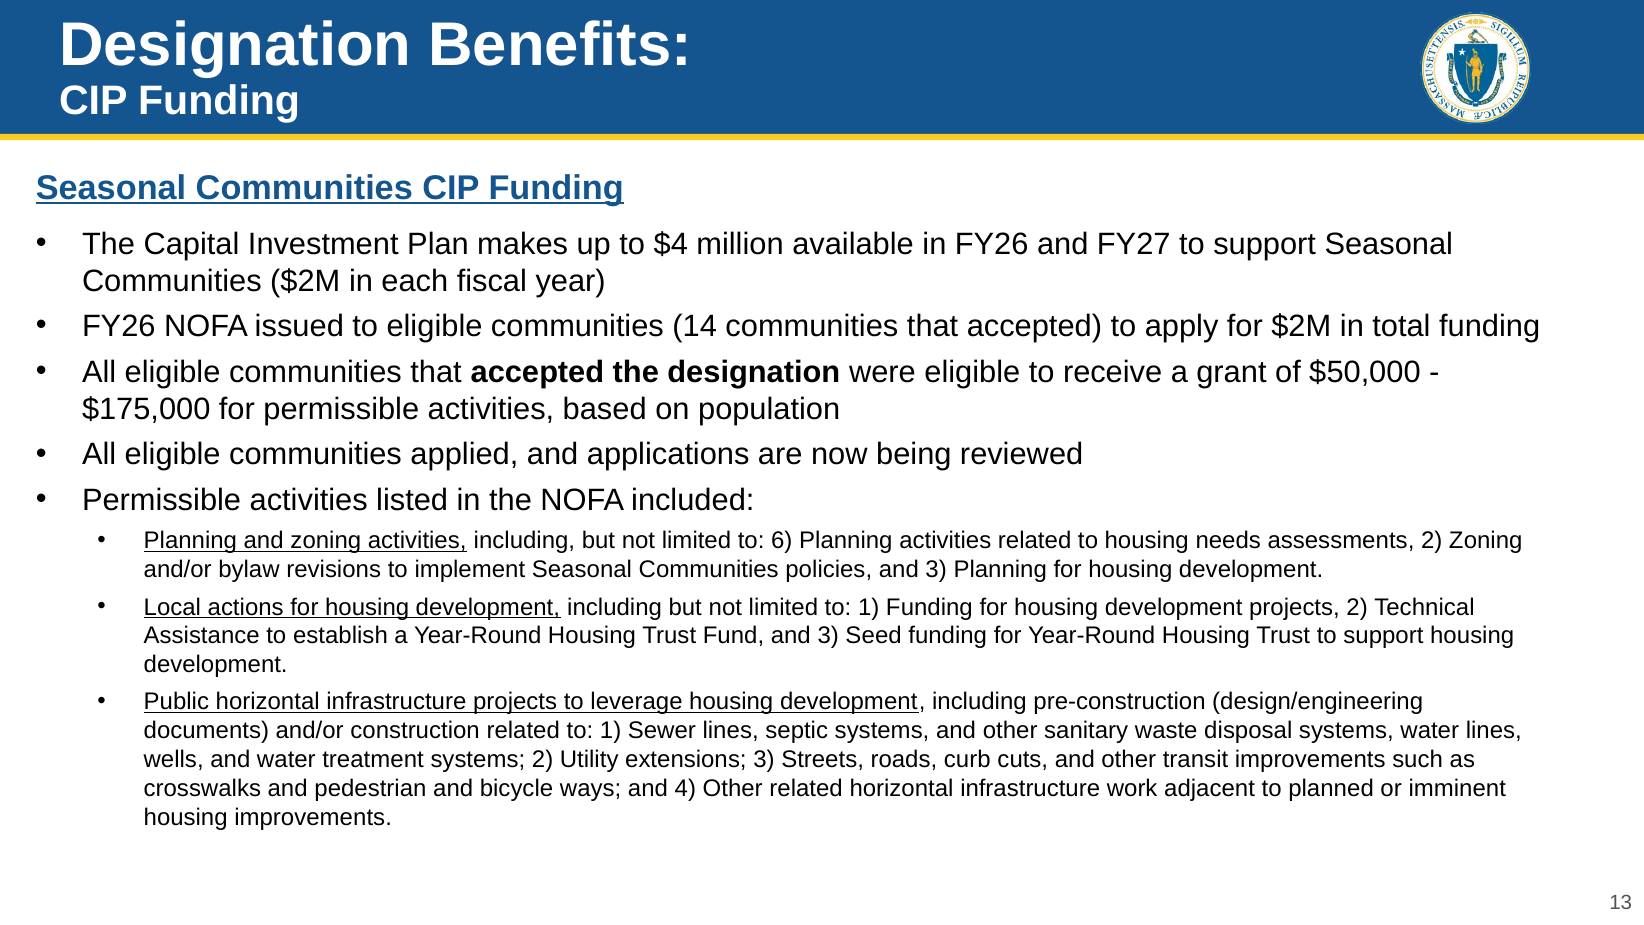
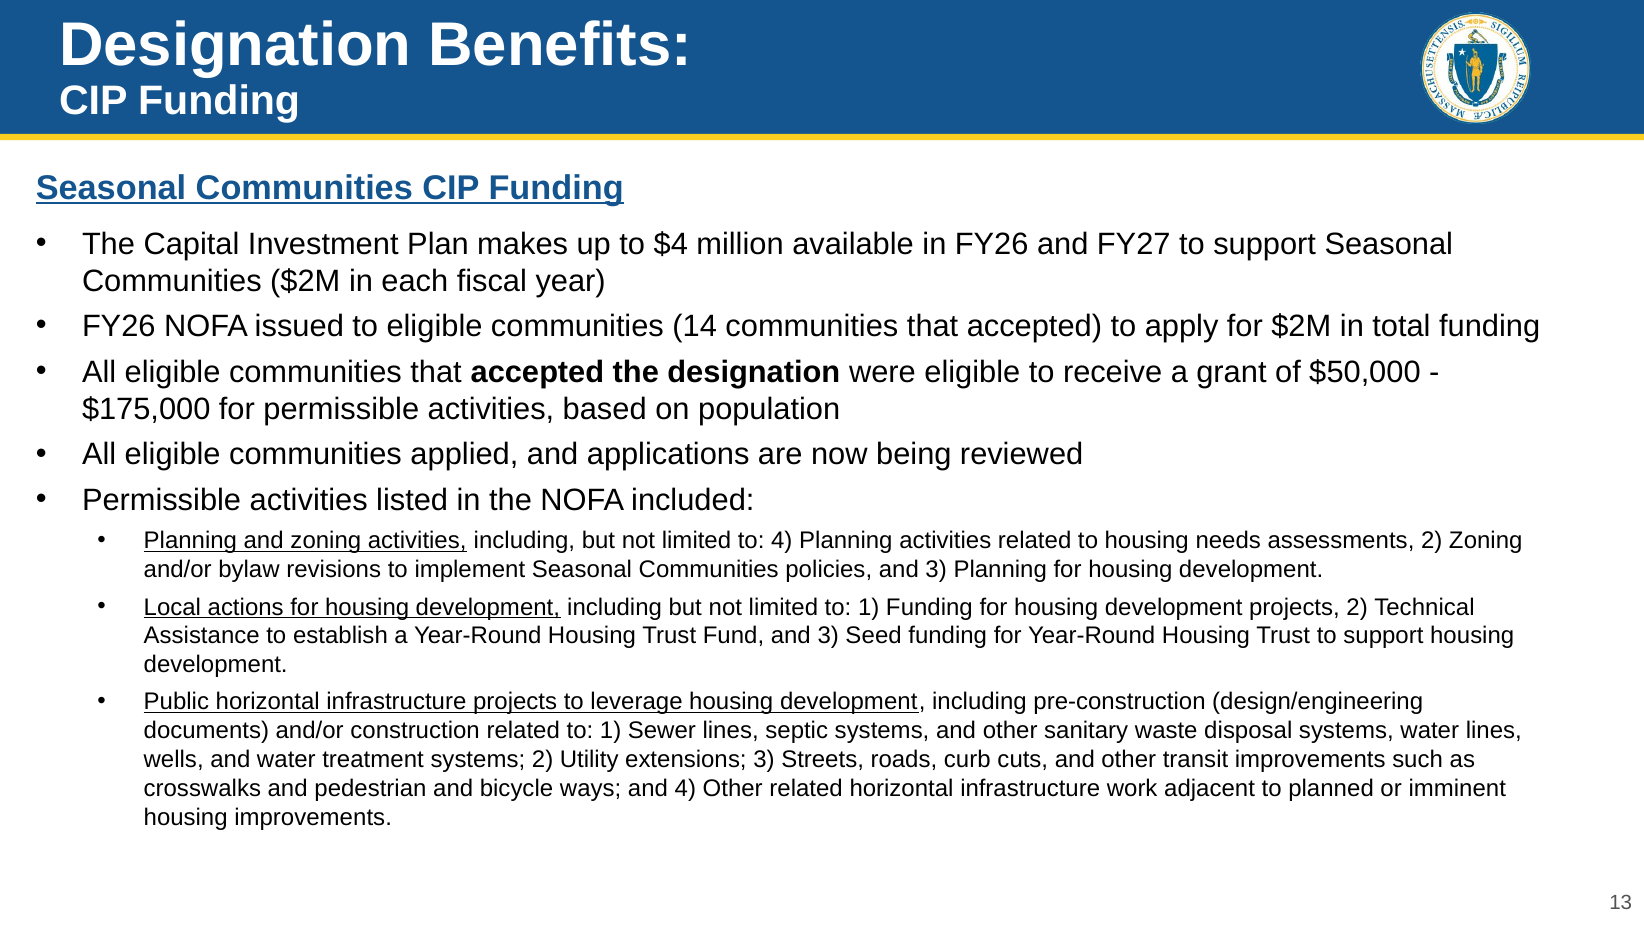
to 6: 6 -> 4 (782, 541)
